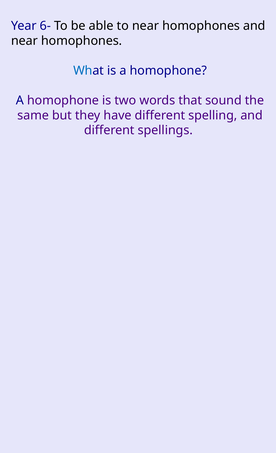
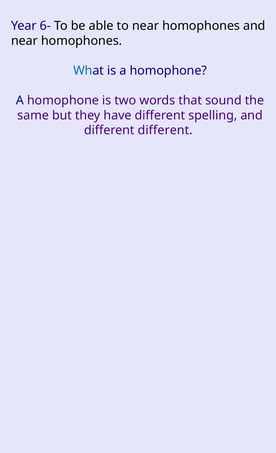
different spellings: spellings -> different (165, 130)
